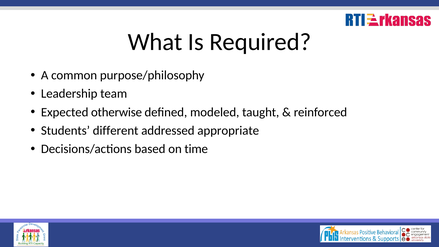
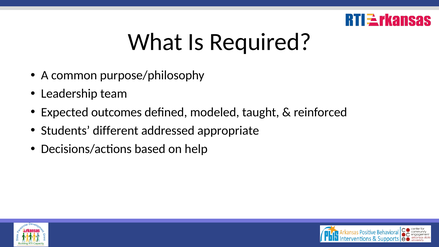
otherwise: otherwise -> outcomes (117, 112)
time: time -> help (196, 149)
